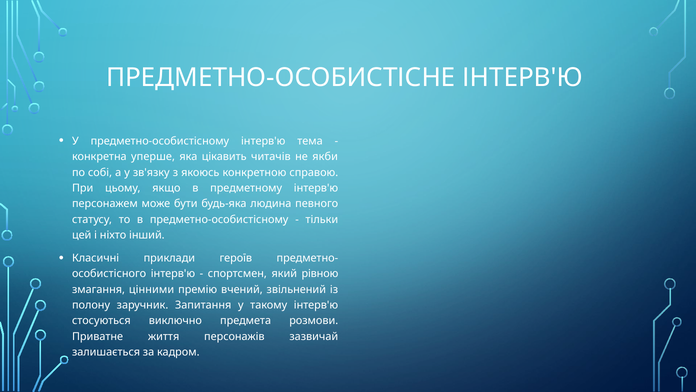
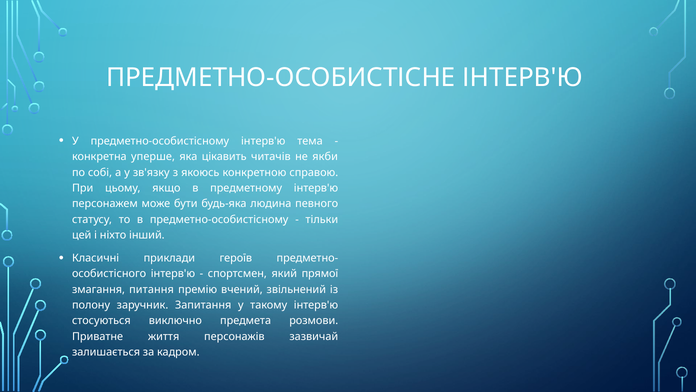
рівною: рівною -> прямої (320, 273)
цінними: цінними -> питання (152, 289)
